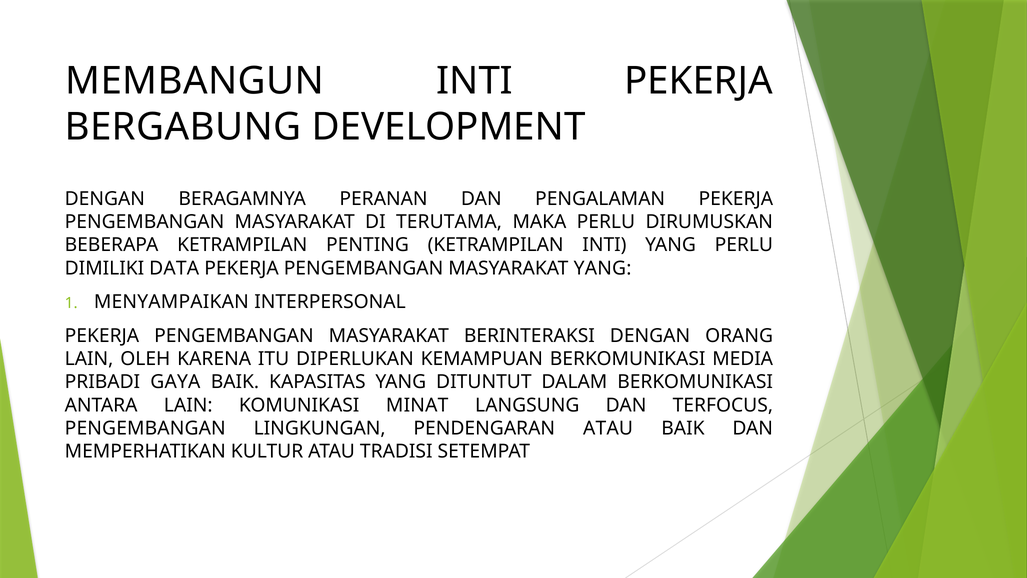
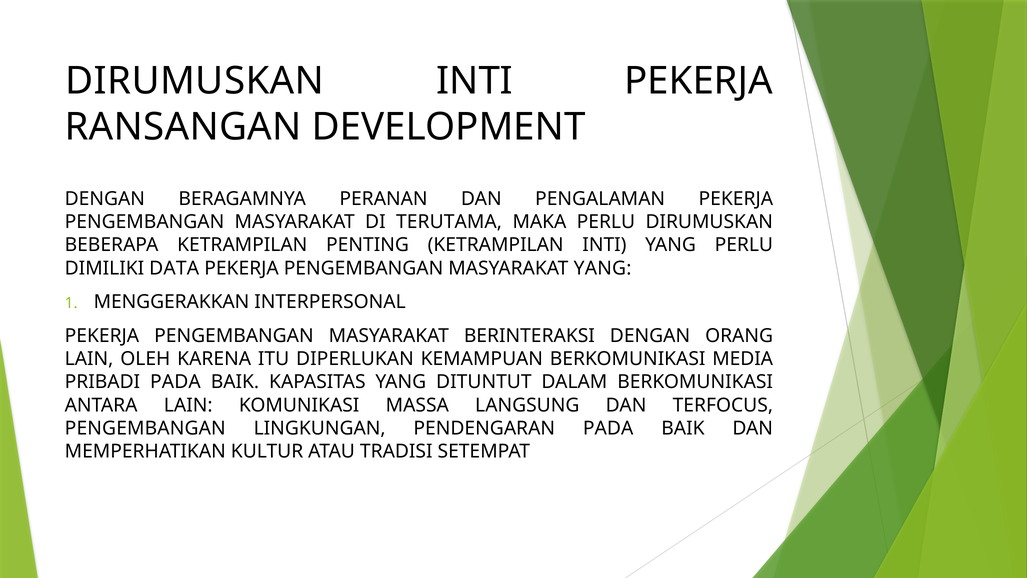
MEMBANGUN: MEMBANGUN -> DIRUMUSKAN (195, 81)
BERGABUNG: BERGABUNG -> RANSANGAN (183, 127)
MENYAMPAIKAN: MENYAMPAIKAN -> MENGGERAKKAN (171, 302)
PRIBADI GAYA: GAYA -> PADA (175, 382)
MINAT: MINAT -> MASSA (417, 405)
PENDENGARAN ATAU: ATAU -> PADA (608, 428)
